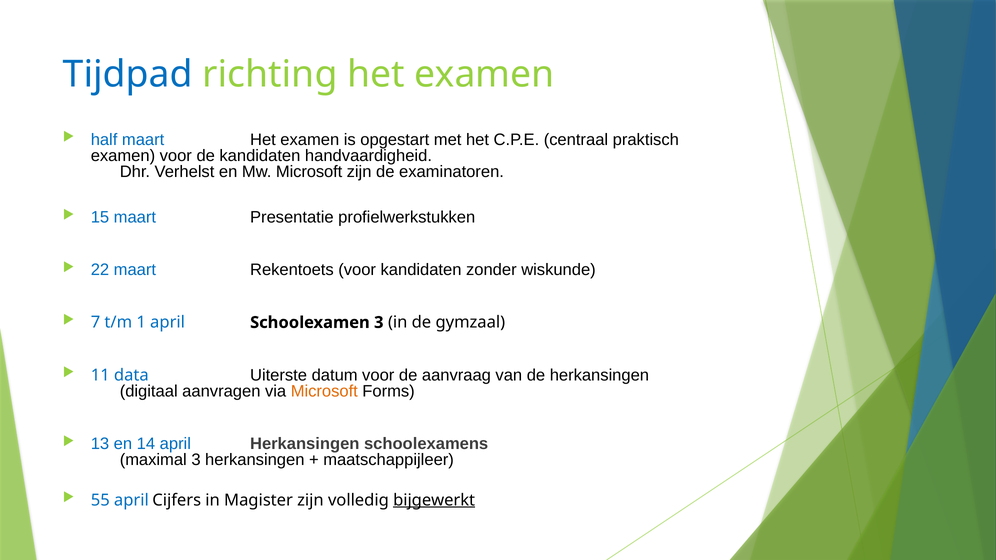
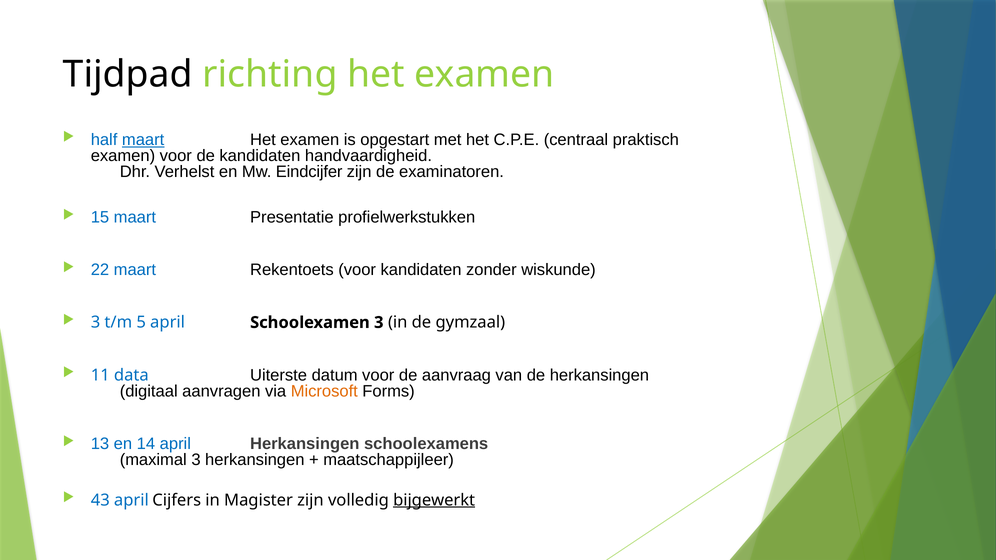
Tijdpad colour: blue -> black (128, 75)
maart underline: none -> present (143, 140)
Mw Microsoft: Microsoft -> Eindcijfer (309, 172)
7: 7 -> 3 (96, 323)
1: 1 -> 5 (141, 323)
55: 55 -> 43 (100, 500)
